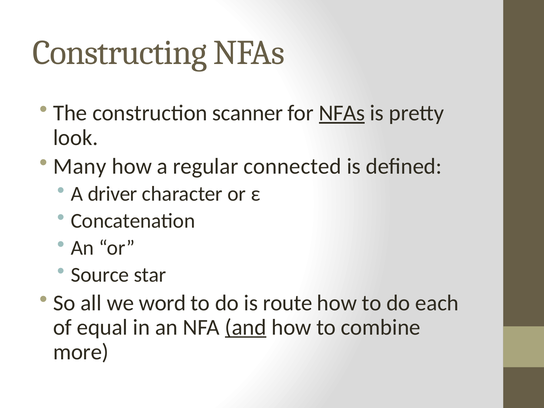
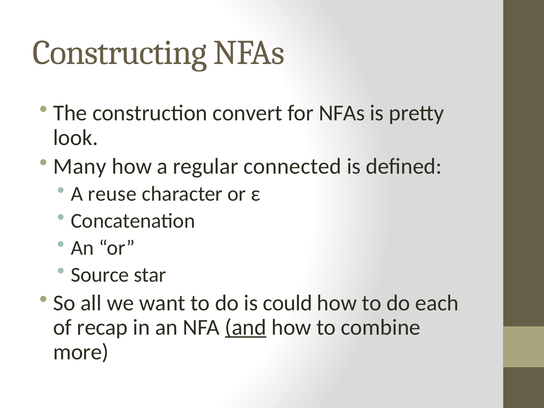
scanner: scanner -> convert (248, 113)
NFAs underline: present -> none (342, 113)
driver: driver -> reuse (112, 194)
word: word -> want (162, 303)
route: route -> could (288, 303)
equal: equal -> recap (102, 327)
